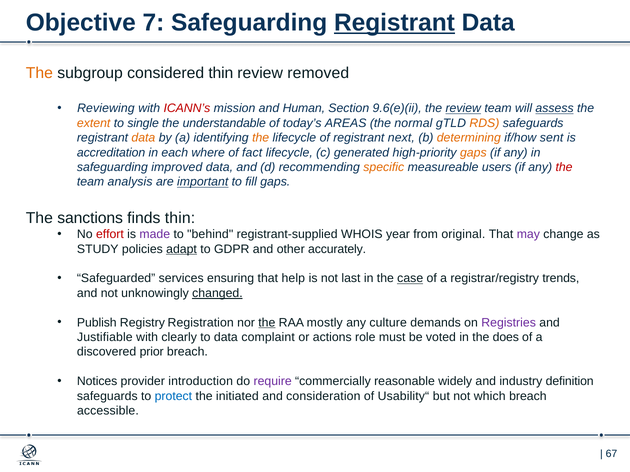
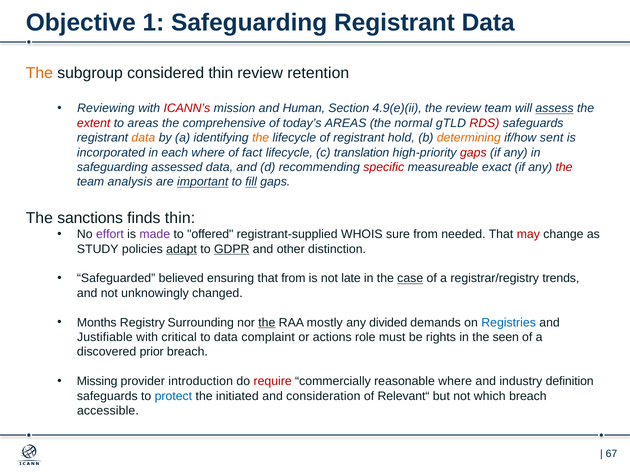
7: 7 -> 1 (153, 23)
Registrant underline: present -> none (394, 23)
removed: removed -> retention (318, 73)
9.6(e)(ii: 9.6(e)(ii -> 4.9(e)(ii (397, 109)
review underline: present -> none (463, 109)
extent colour: orange -> red (94, 123)
to single: single -> areas (143, 123)
understandable: understandable -> comprehensive (224, 123)
RDS colour: orange -> red (484, 123)
next: next -> hold (401, 138)
accreditation: accreditation -> incorporated (111, 153)
generated: generated -> translation (362, 153)
gaps colour: orange -> red (473, 153)
improved: improved -> assessed (177, 167)
specific colour: orange -> red (384, 167)
users: users -> exact (497, 167)
fill underline: none -> present (251, 182)
effort colour: red -> purple (110, 235)
behind: behind -> offered (210, 235)
year: year -> sure (398, 235)
original: original -> needed (463, 235)
may colour: purple -> red (528, 235)
GDPR underline: none -> present (232, 249)
accurately: accurately -> distinction (337, 249)
services: services -> believed (181, 279)
that help: help -> from (293, 279)
last: last -> late (351, 279)
changed underline: present -> none (217, 293)
Publish: Publish -> Months (97, 323)
Registration: Registration -> Surrounding (201, 323)
culture: culture -> divided (388, 323)
Registries colour: purple -> blue (509, 323)
clearly: clearly -> critical (179, 338)
voted: voted -> rights (441, 338)
does: does -> seen (506, 338)
Notices: Notices -> Missing (97, 382)
require colour: purple -> red (273, 382)
reasonable widely: widely -> where (455, 382)
Usability“: Usability“ -> Relevant“ (404, 396)
